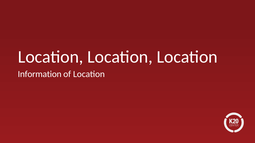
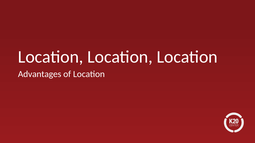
Information: Information -> Advantages (40, 74)
